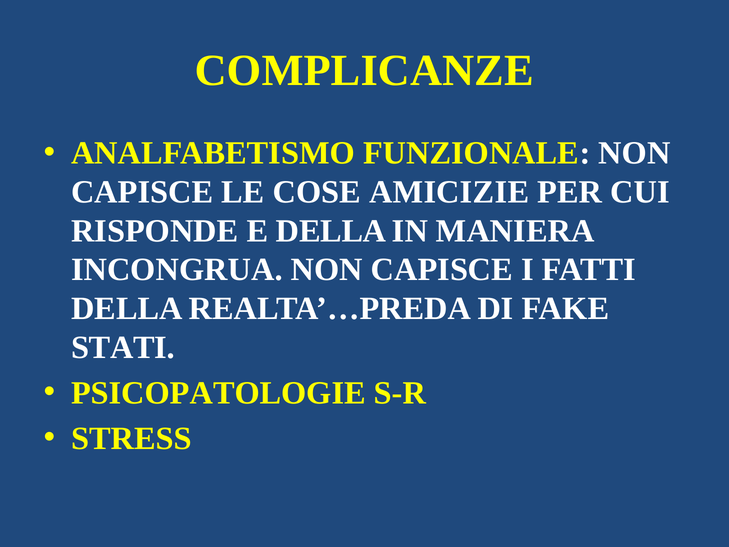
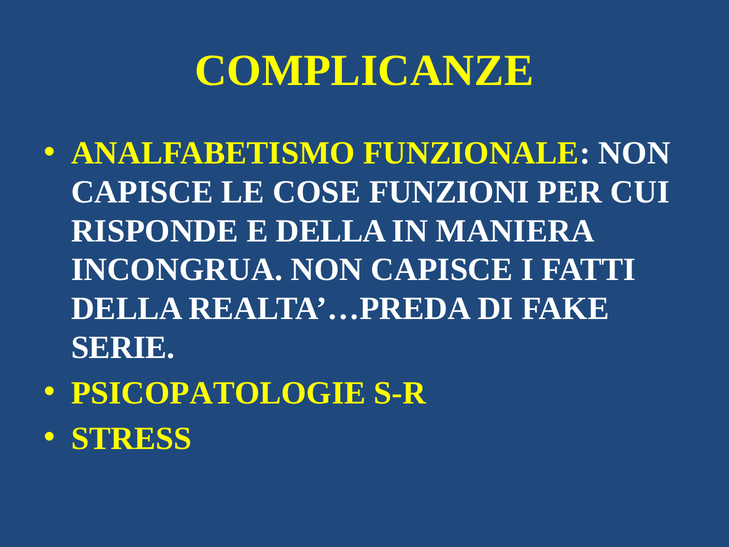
AMICIZIE: AMICIZIE -> FUNZIONI (449, 192)
STATI: STATI -> SERIE (123, 347)
